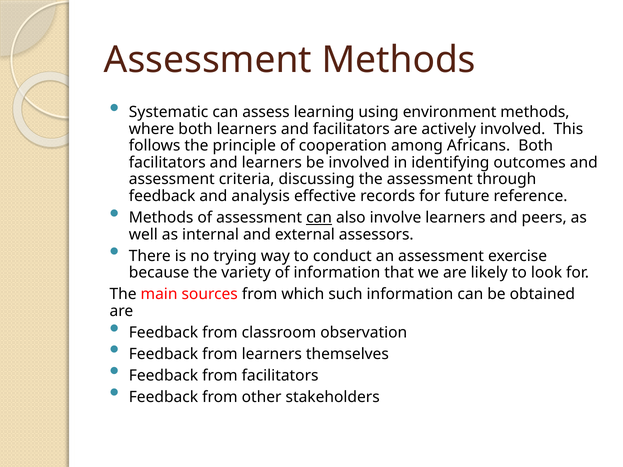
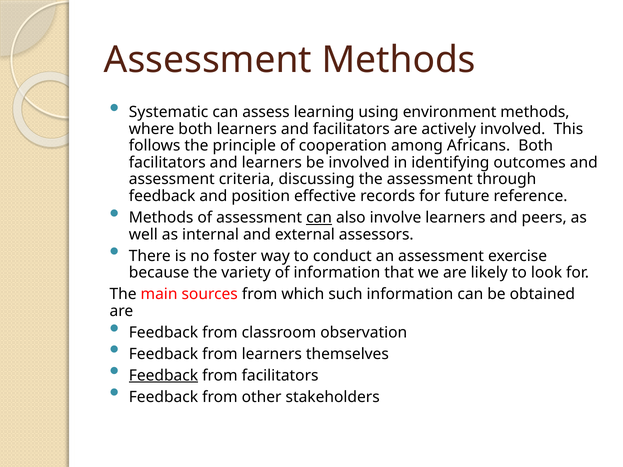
analysis: analysis -> position (261, 196)
trying: trying -> foster (235, 256)
Feedback underline: none -> present (163, 376)
